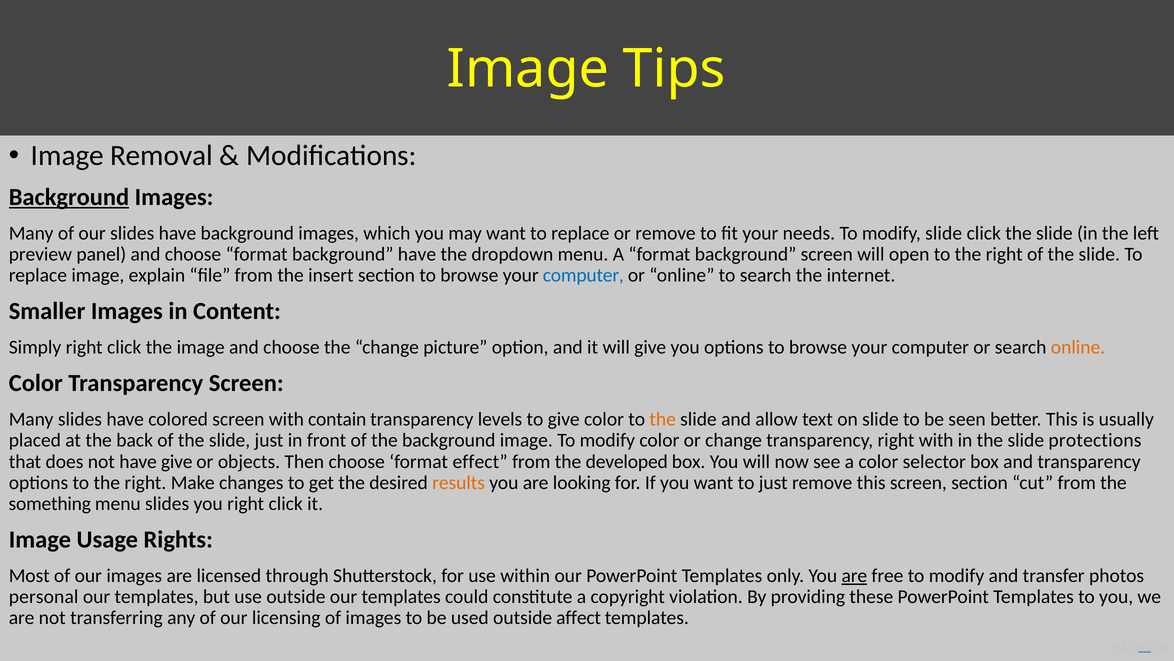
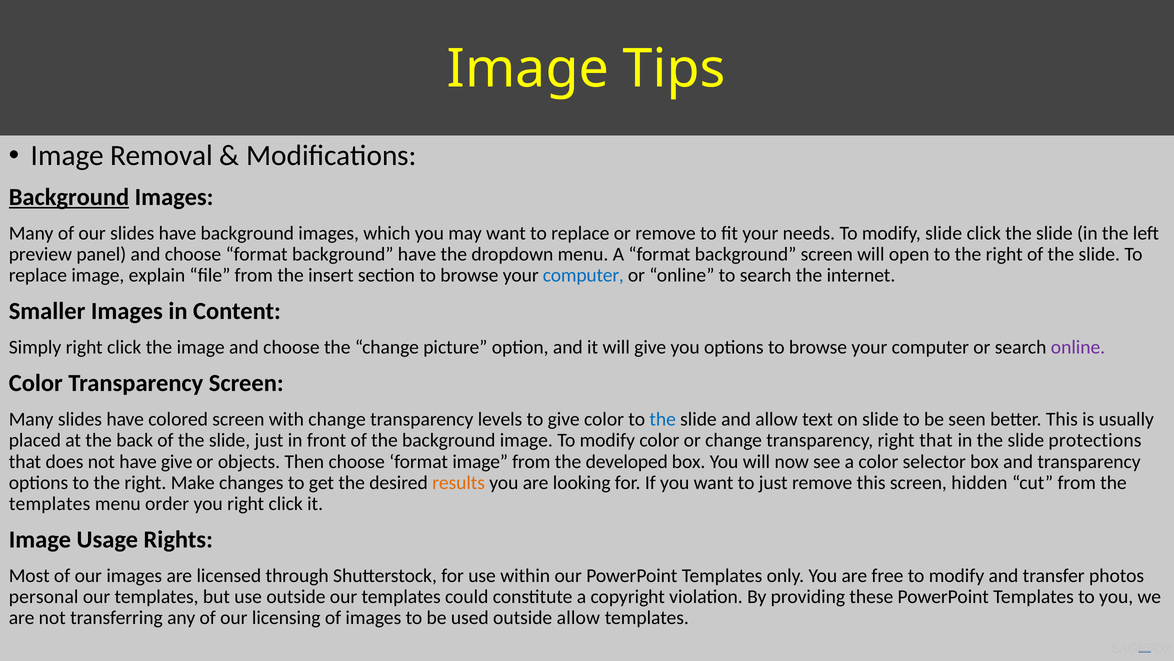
online colour: orange -> purple (1078, 347)
with contain: contain -> change (337, 419)
the colour: orange -> blue (663, 419)
right with: with -> that (936, 440)
format effect: effect -> image (480, 461)
screen section: section -> hidden (979, 482)
something: something -> templates (50, 503)
menu slides: slides -> order (167, 503)
are underline: present -> none (854, 575)
outside affect: affect -> allow (578, 617)
